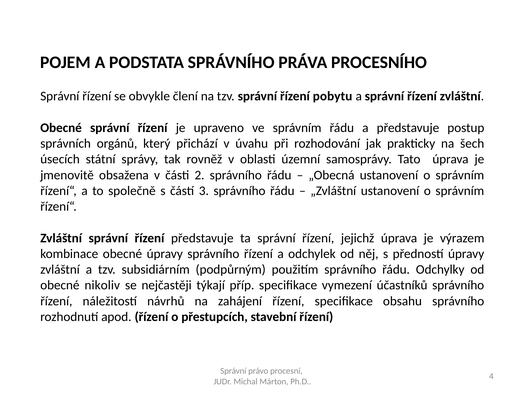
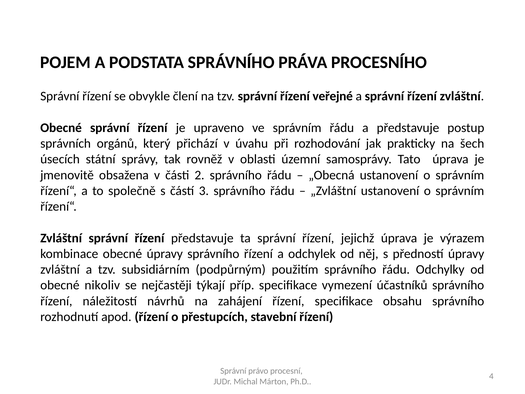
pobytu: pobytu -> veřejné (333, 96)
